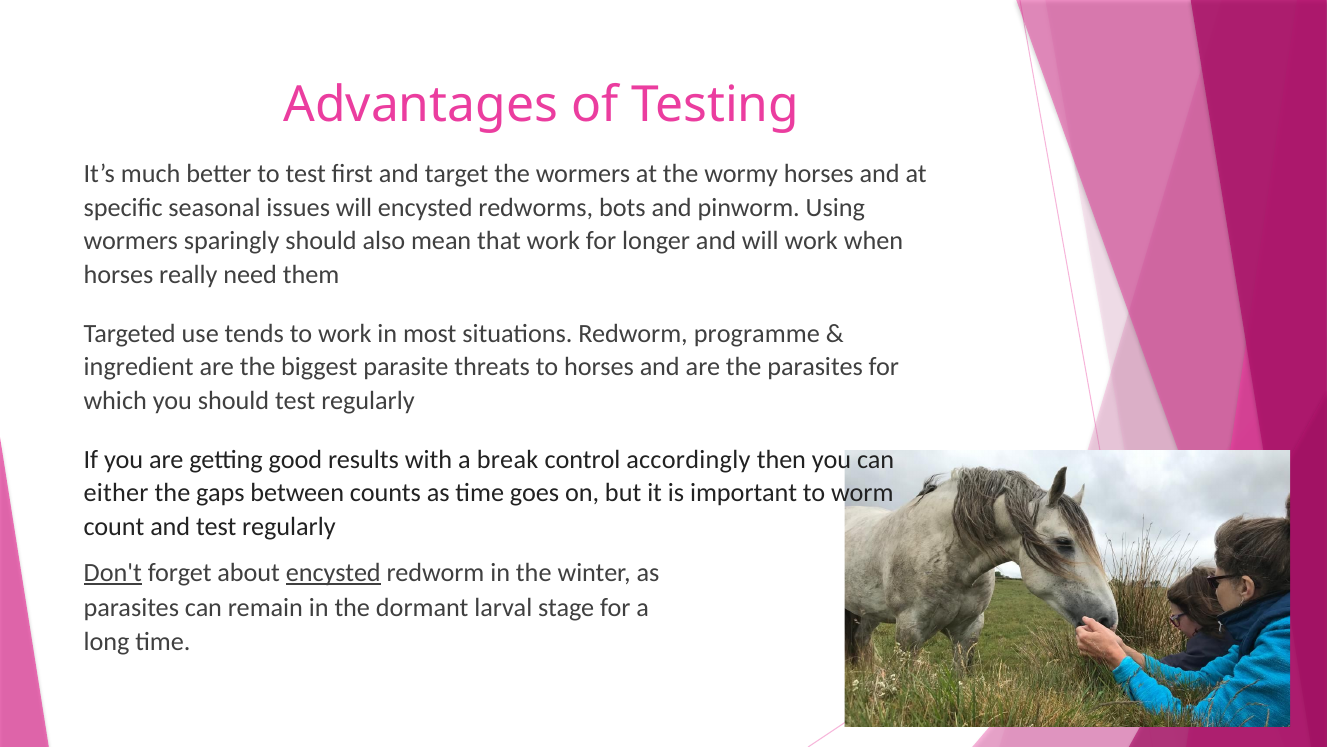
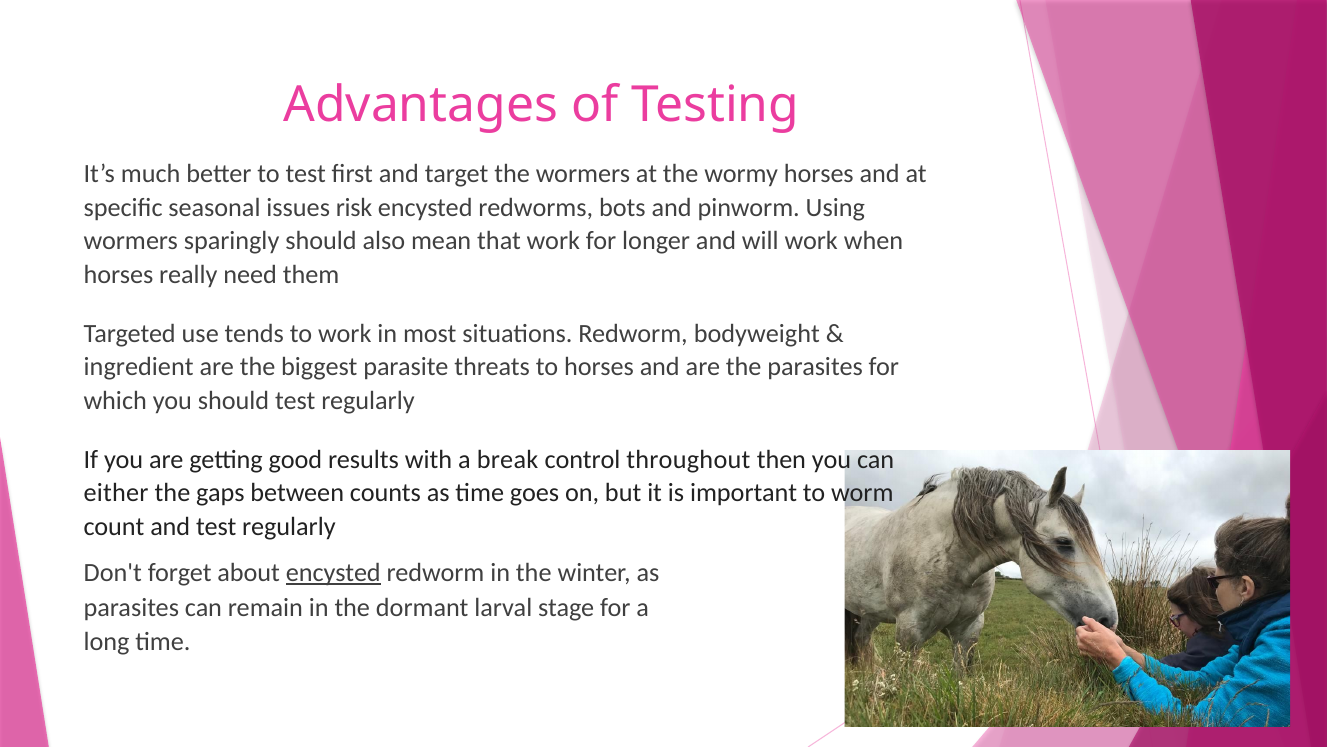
issues will: will -> risk (354, 207)
programme: programme -> bodyweight (757, 333)
accordingly: accordingly -> throughout (688, 459)
Don't underline: present -> none (113, 572)
